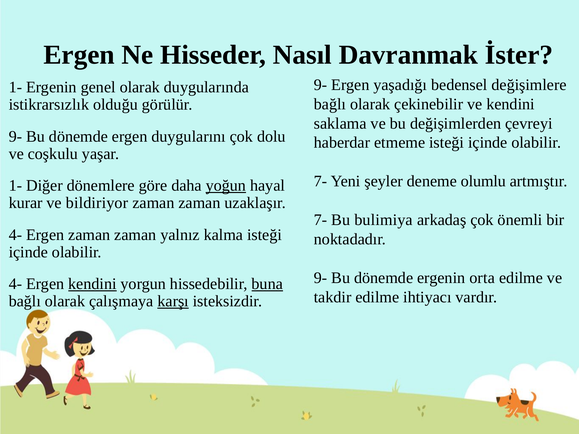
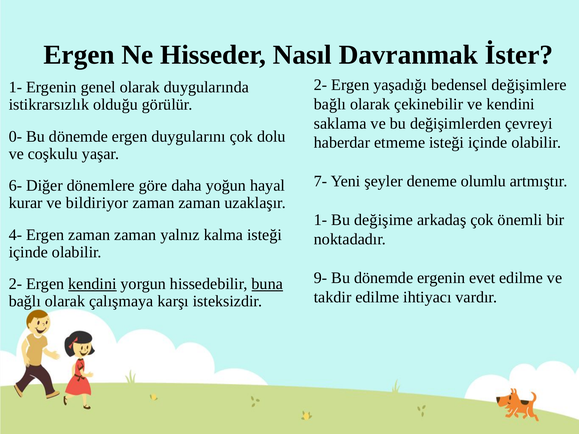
9-: 9- -> 2- (321, 85)
9-: 9- -> 0- (15, 136)
1-: 1- -> 6- (15, 186)
yoğun underline: present -> none (226, 186)
7-: 7- -> 1- (321, 220)
bulimiya: bulimiya -> değişime (384, 220)
orta: orta -> evet (482, 278)
4-: 4- -> 2- (15, 284)
karşı underline: present -> none (173, 301)
